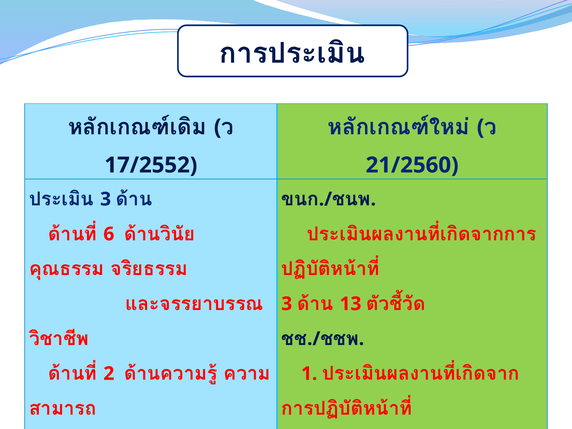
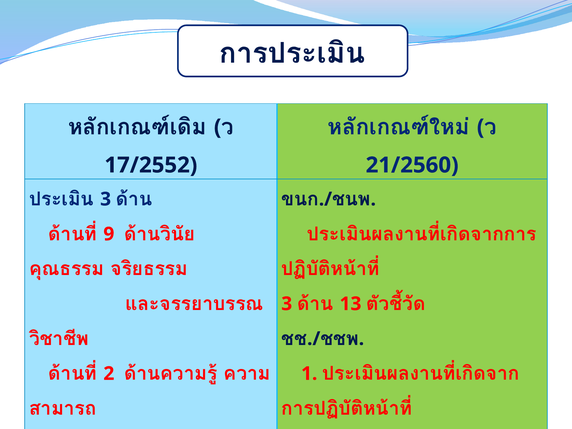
6: 6 -> 9 (109, 234)
